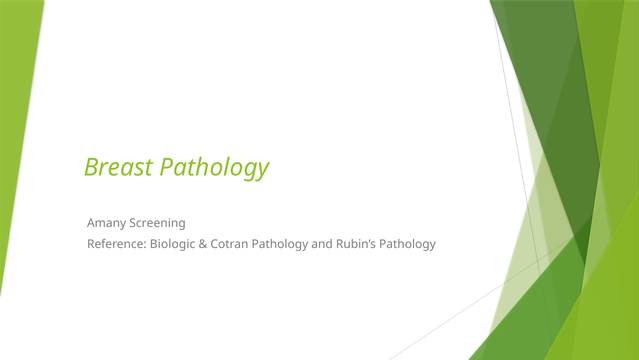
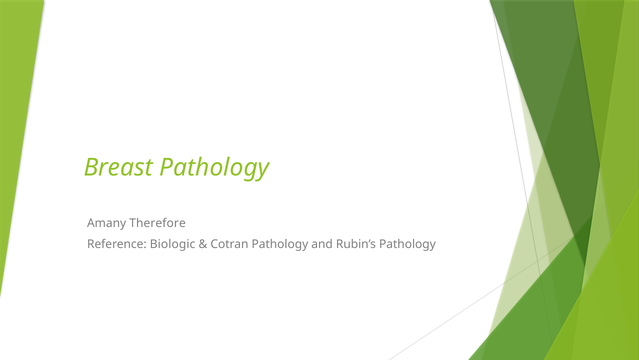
Screening: Screening -> Therefore (158, 223)
